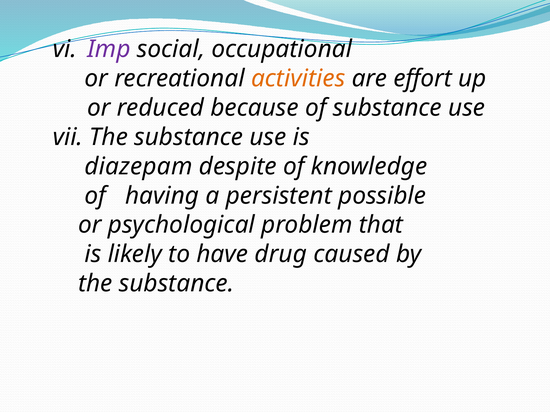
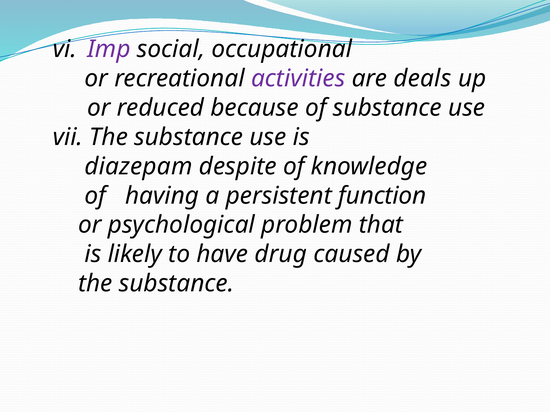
activities colour: orange -> purple (298, 79)
effort: effort -> deals (422, 79)
possible: possible -> function (382, 196)
